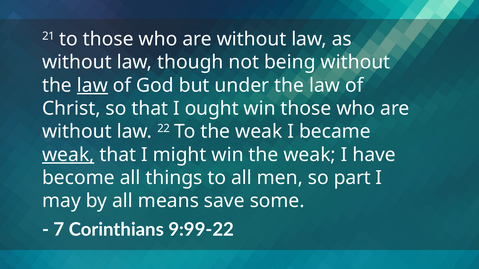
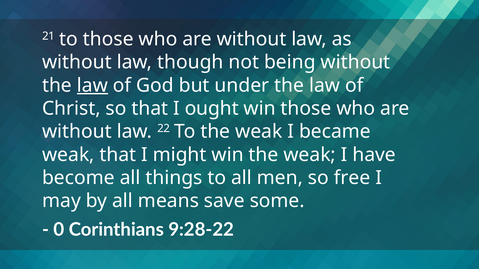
weak underline: present -> none (68, 155)
part: part -> free (352, 178)
7: 7 -> 0 (59, 230)
9:99-22: 9:99-22 -> 9:28-22 (201, 230)
